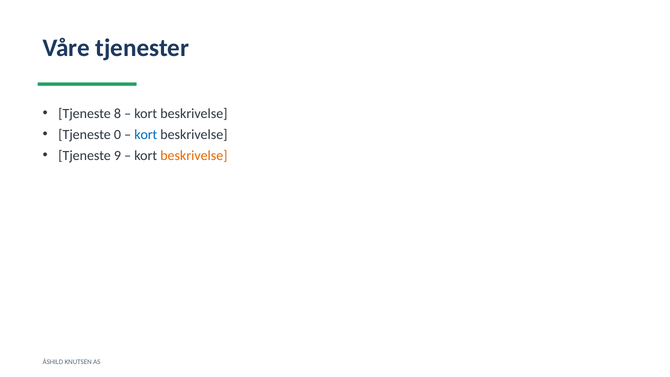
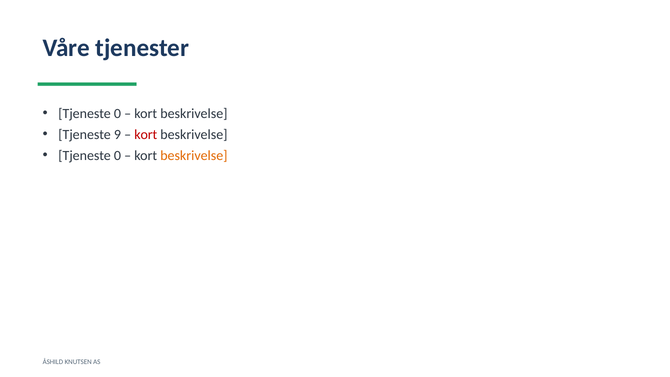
8: 8 -> 0 (117, 113)
0: 0 -> 9 (117, 134)
kort colour: blue -> red (146, 134)
9: 9 -> 0 (117, 155)
